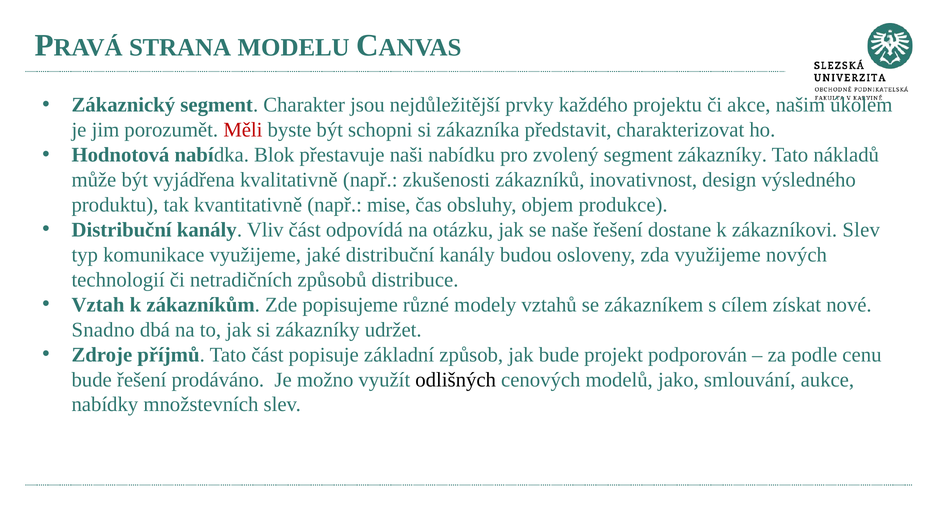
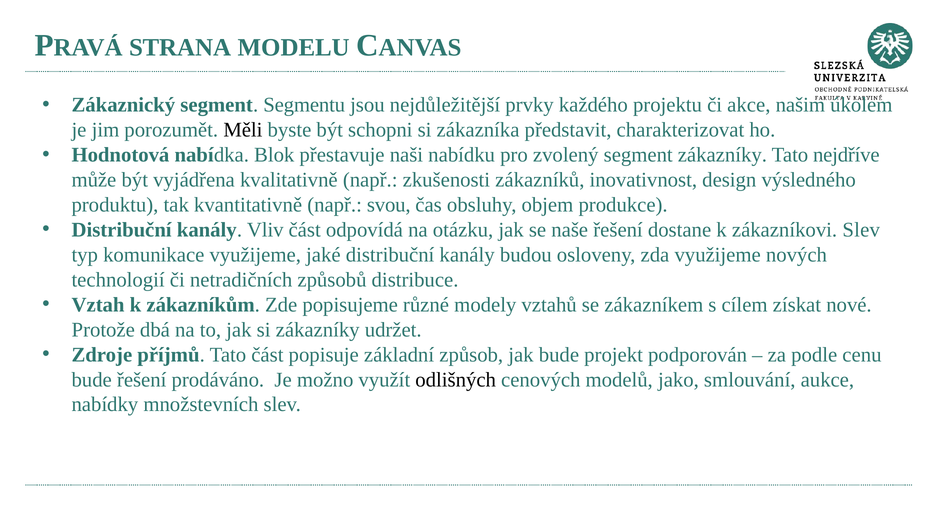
Charakter: Charakter -> Segmentu (304, 105)
Měli colour: red -> black (243, 130)
nákladů: nákladů -> nejdříve (846, 155)
mise: mise -> svou (389, 205)
Snadno: Snadno -> Protože (103, 329)
